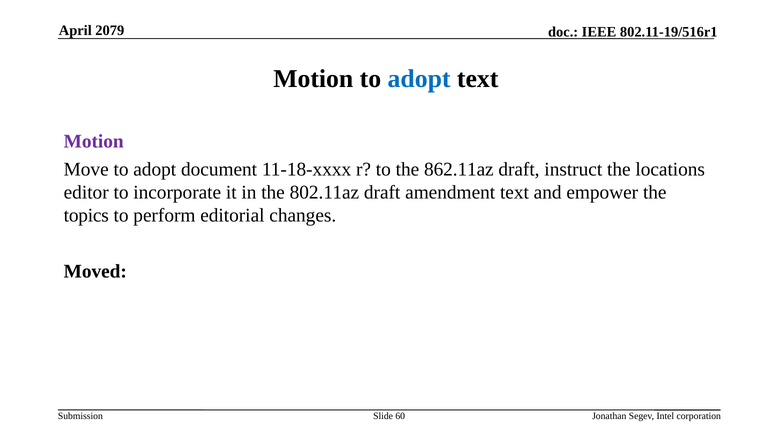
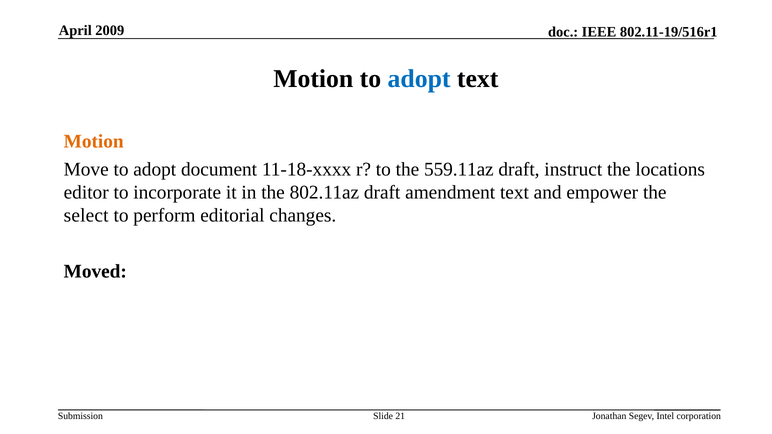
2079: 2079 -> 2009 (110, 31)
Motion colour: purple -> orange (94, 141)
862.11az: 862.11az -> 559.11az (459, 169)
topics: topics -> select (86, 216)
60: 60 -> 21 (400, 416)
